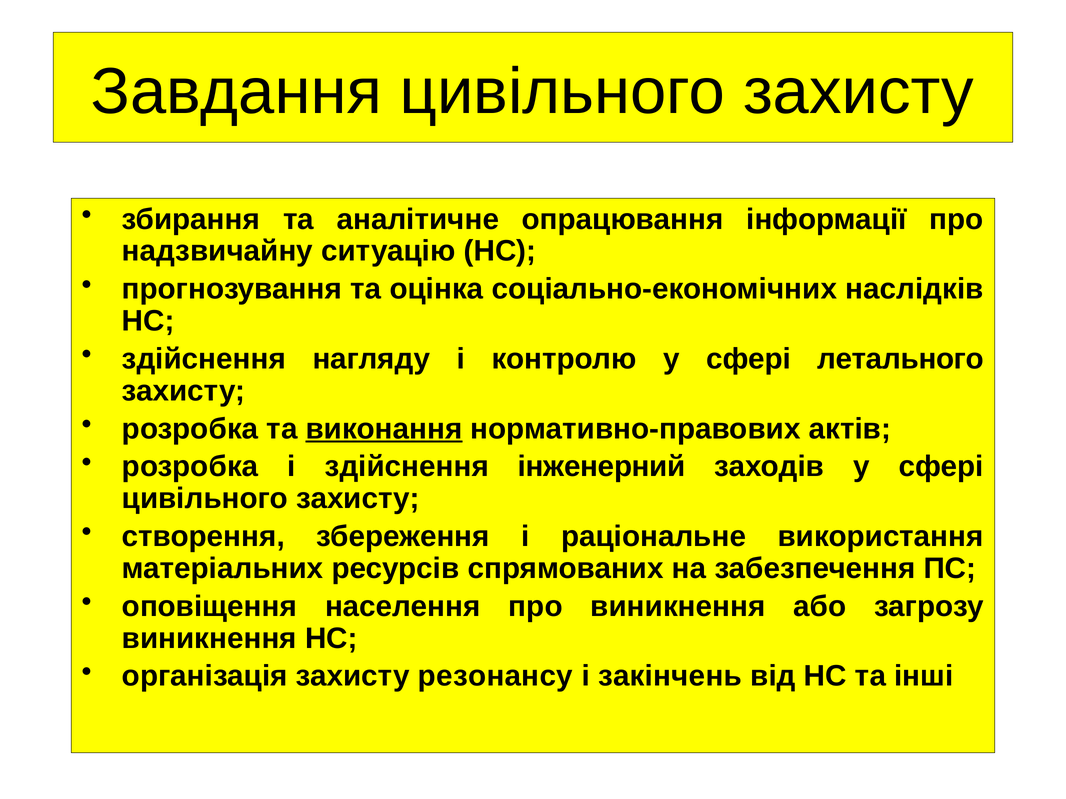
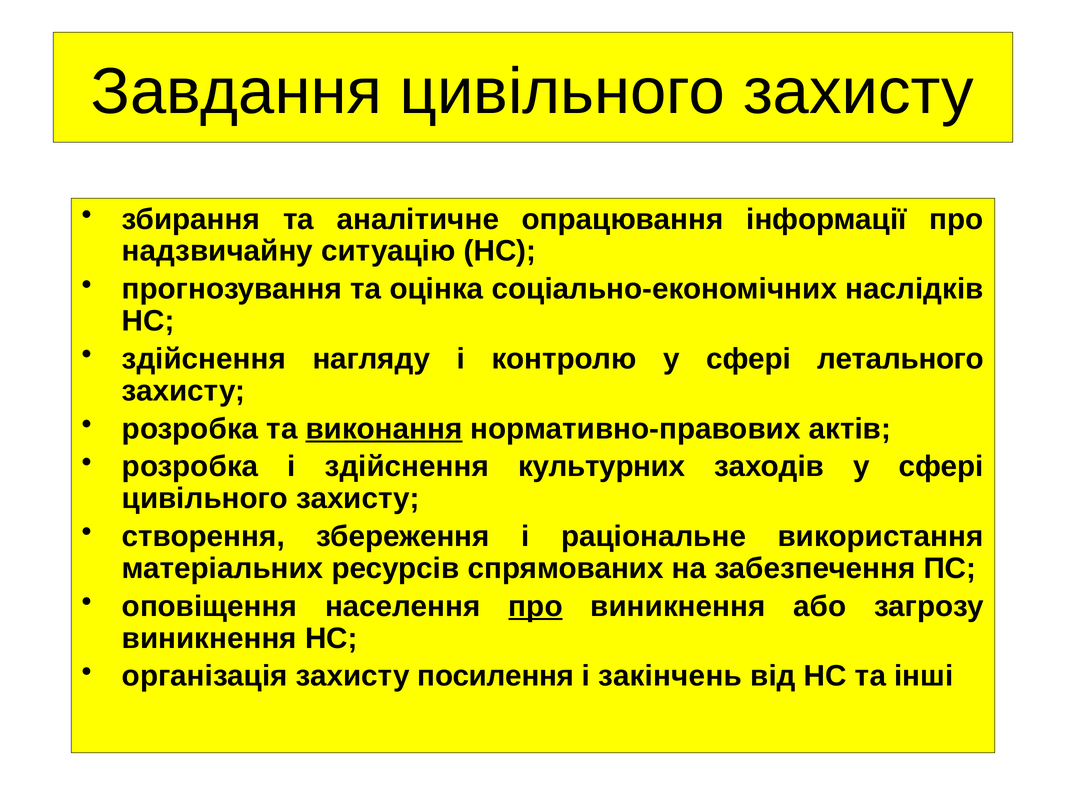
інженерний: інженерний -> культурних (602, 467)
про underline: none -> present (536, 607)
резонансу: резонансу -> посилення (496, 677)
